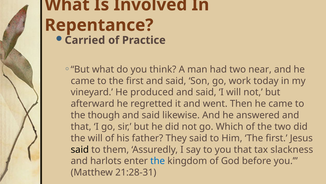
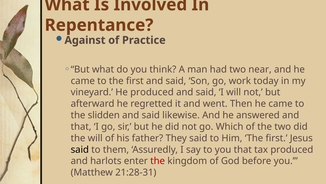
Carried: Carried -> Against (85, 40)
though: though -> slidden (104, 115)
tax slackness: slackness -> produced (292, 149)
the colour: blue -> red (158, 161)
